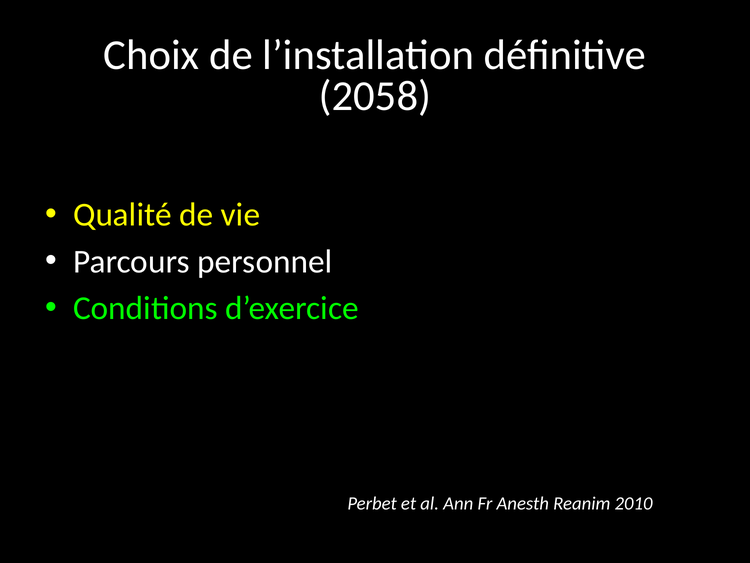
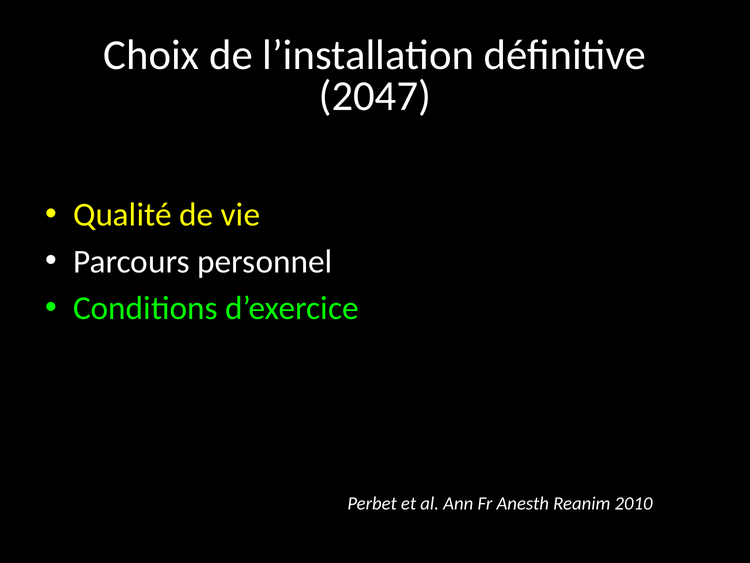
2058: 2058 -> 2047 (375, 96)
